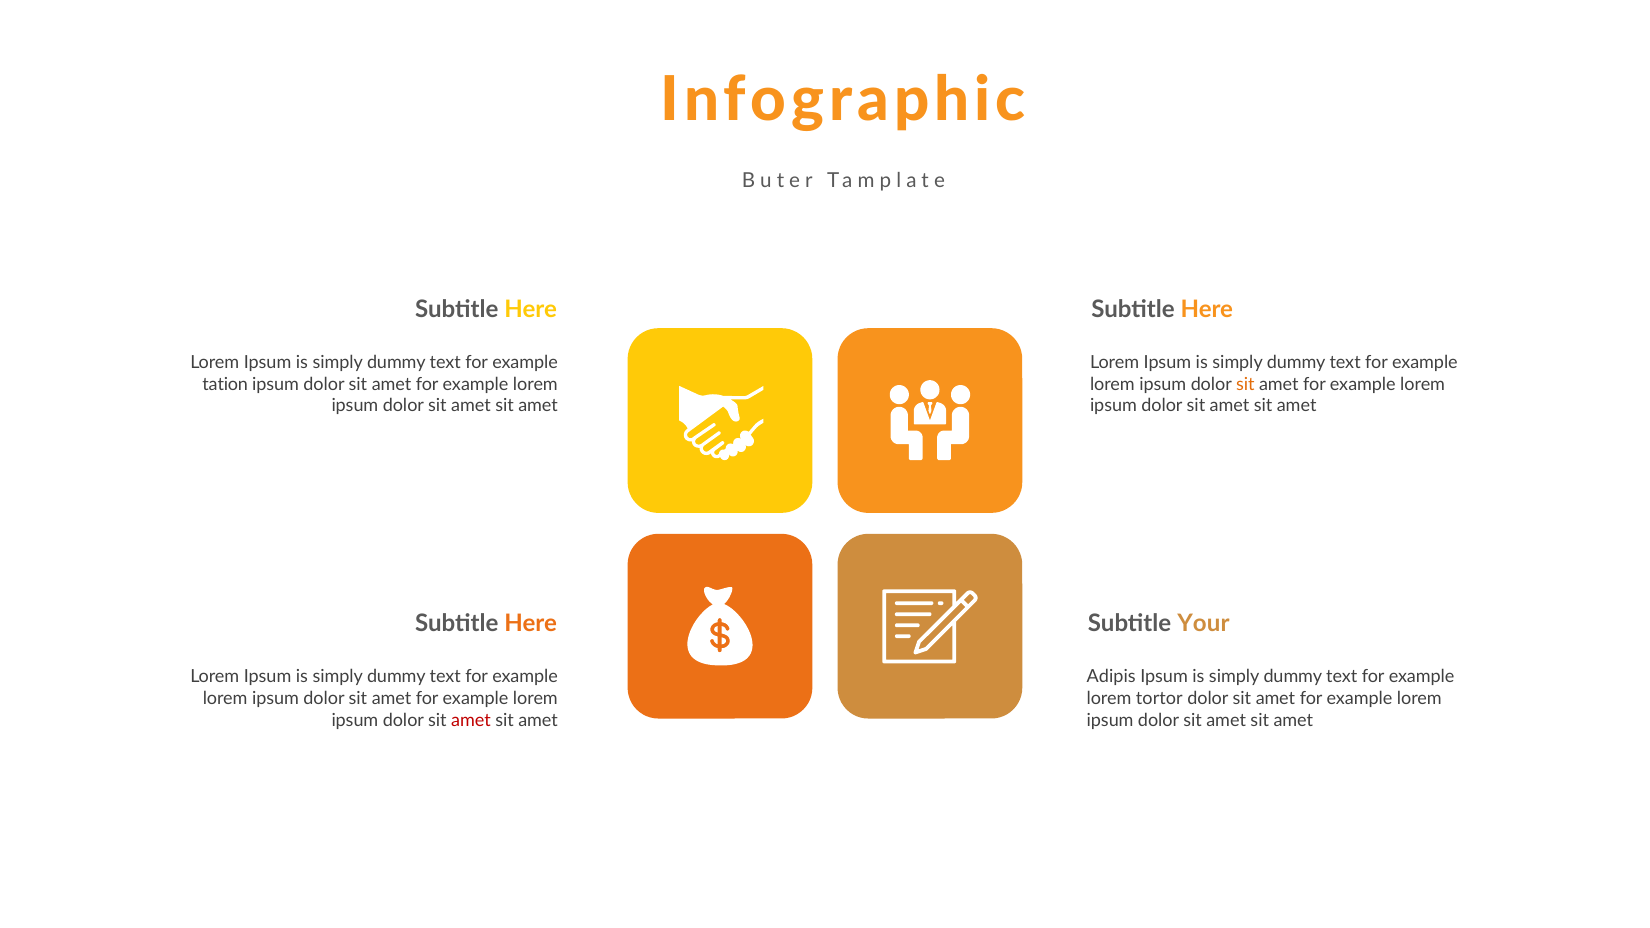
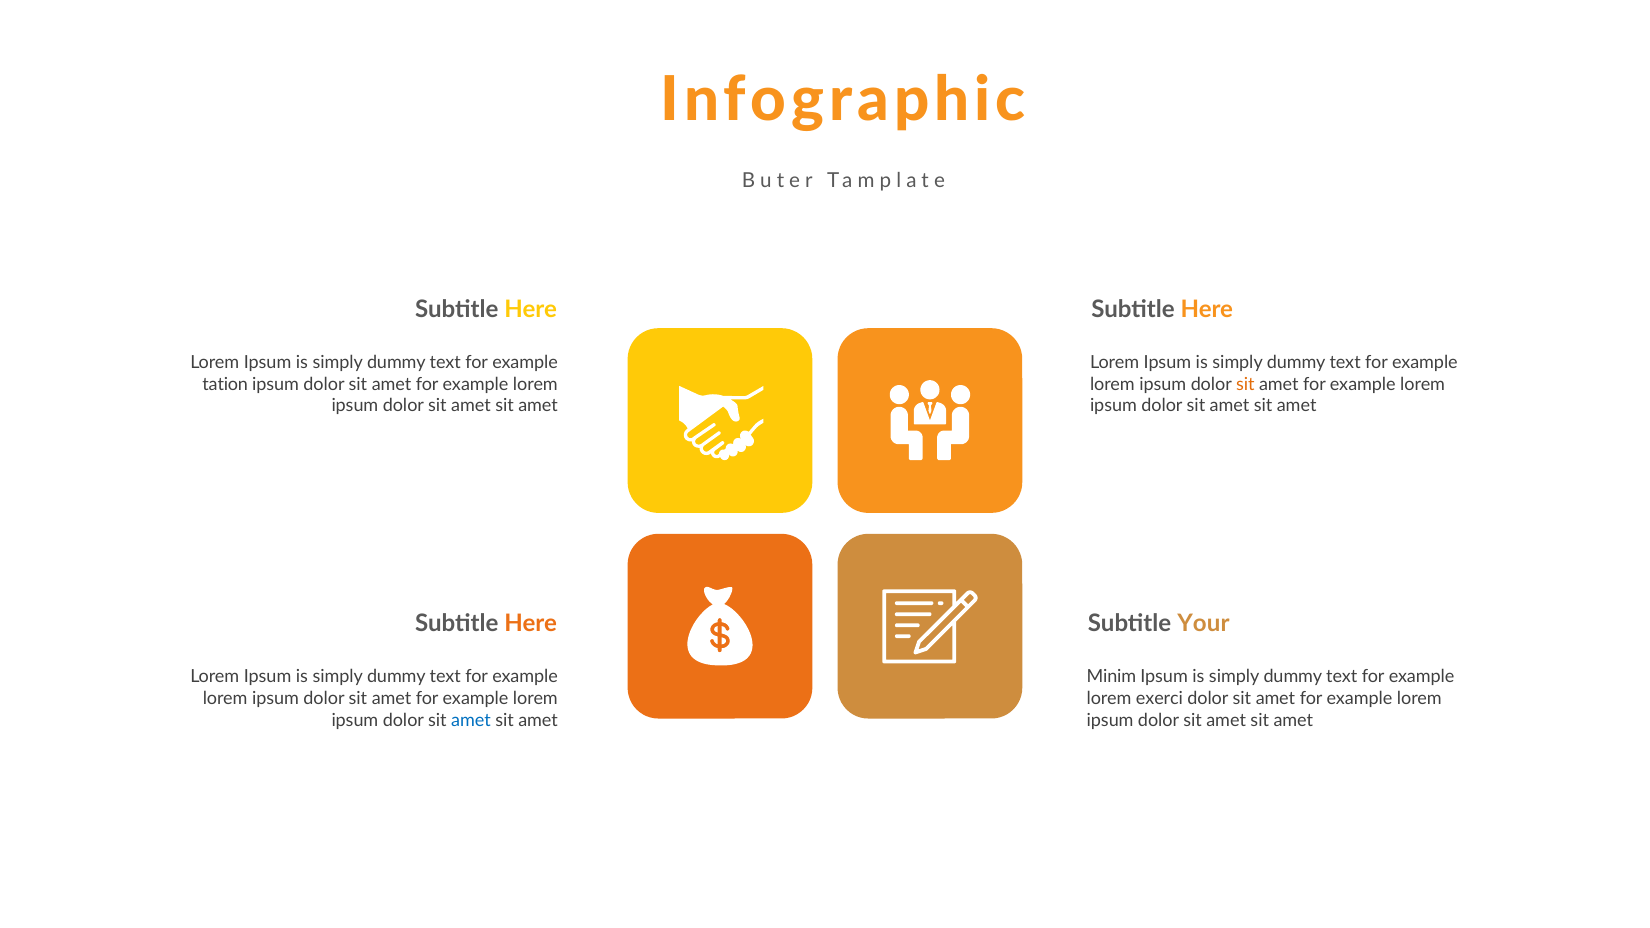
Adipis: Adipis -> Minim (1111, 677)
tortor: tortor -> exerci (1159, 699)
amet colour: red -> blue (471, 720)
